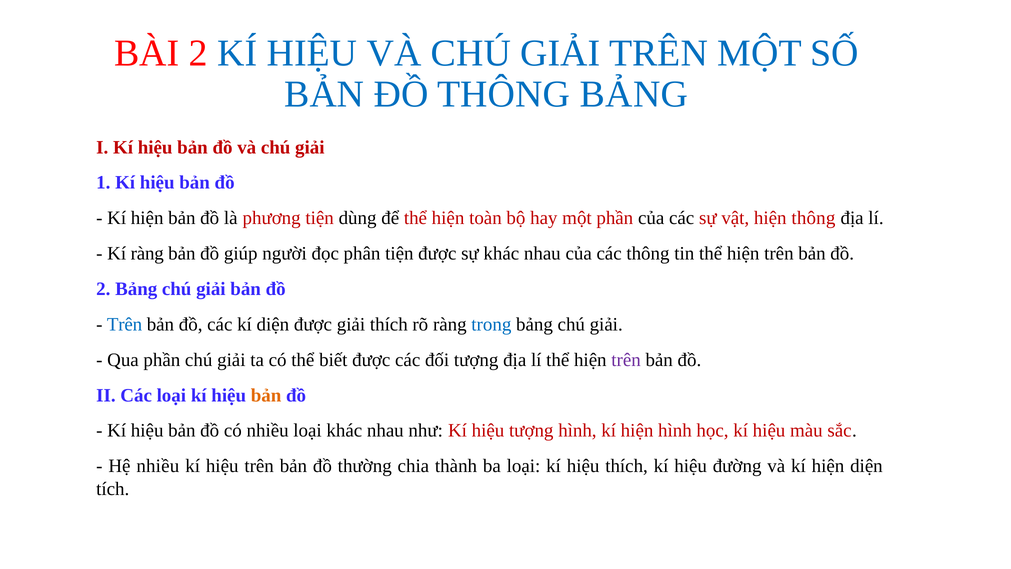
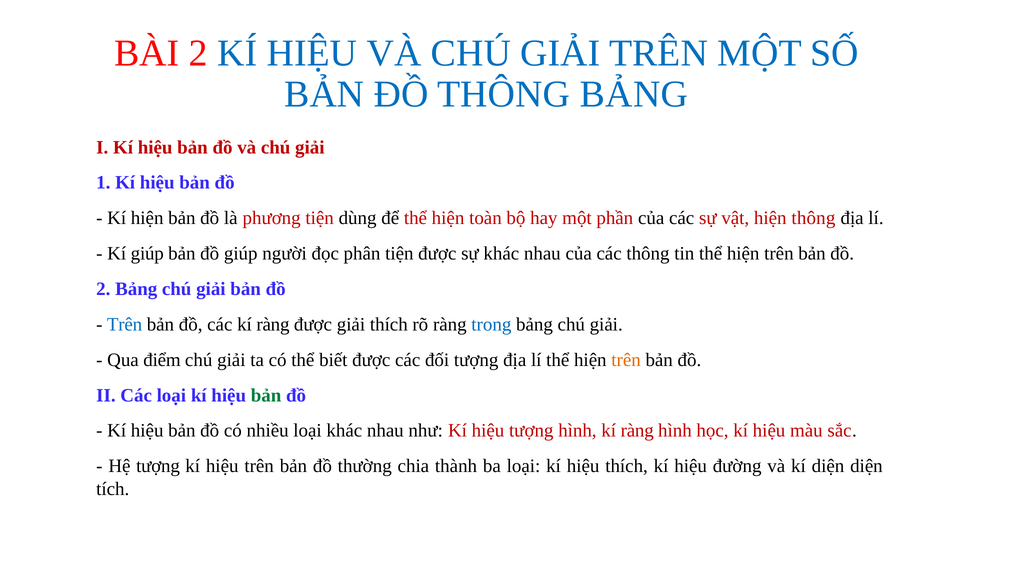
Kí ràng: ràng -> giúp (147, 253)
các kí diện: diện -> ràng (273, 324)
Qua phần: phần -> điểm (162, 360)
trên colour: purple -> orange (626, 360)
bản colour: orange -> green (266, 395)
hình kí hiện: hiện -> ràng (637, 430)
Hệ nhiều: nhiều -> tượng (158, 466)
và kí hiện: hiện -> diện (828, 466)
